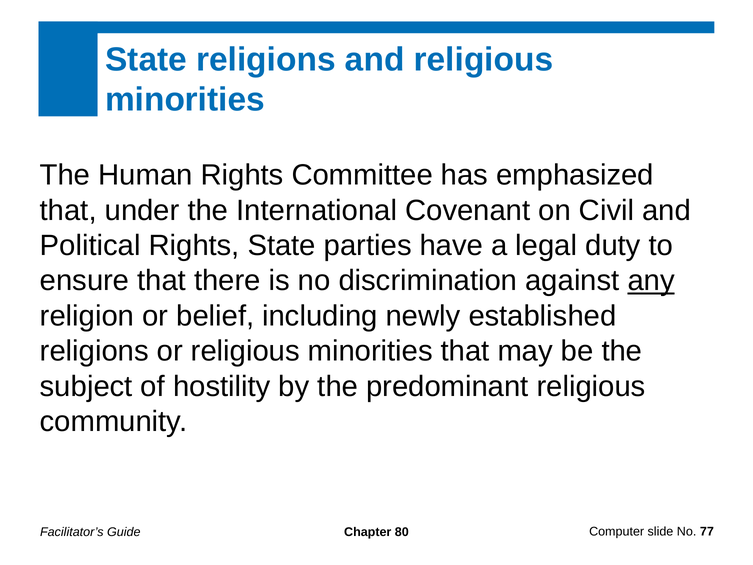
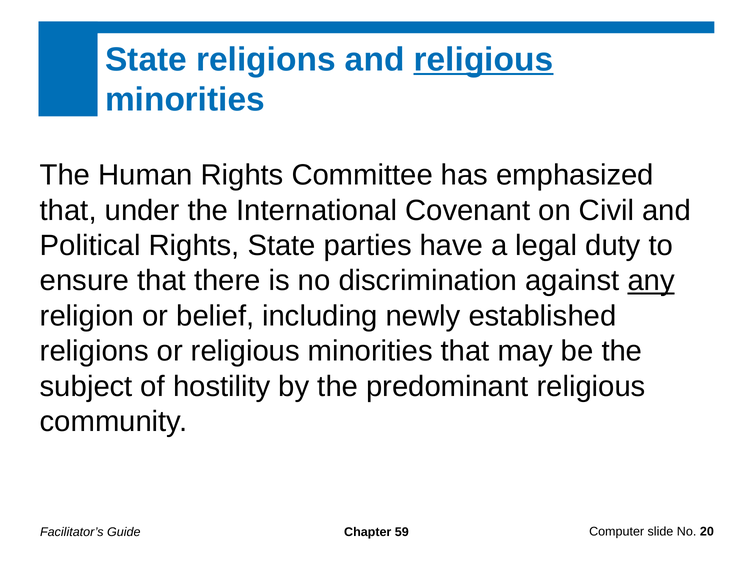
religious underline: none -> present (483, 59)
80: 80 -> 59 (402, 532)
77: 77 -> 20 (707, 532)
